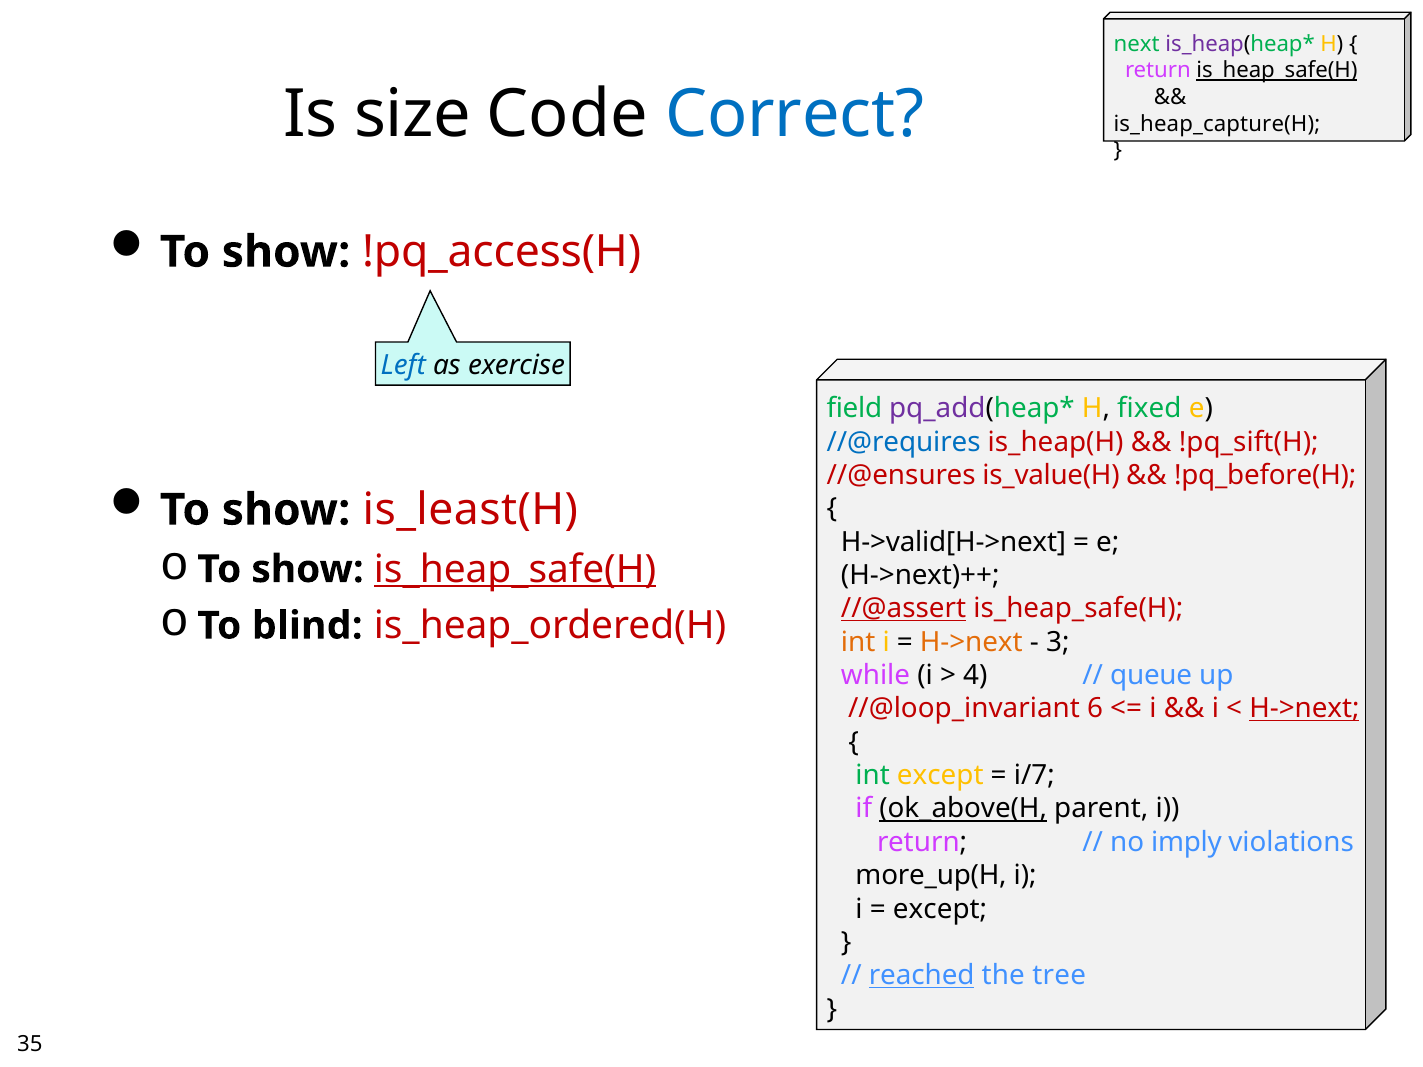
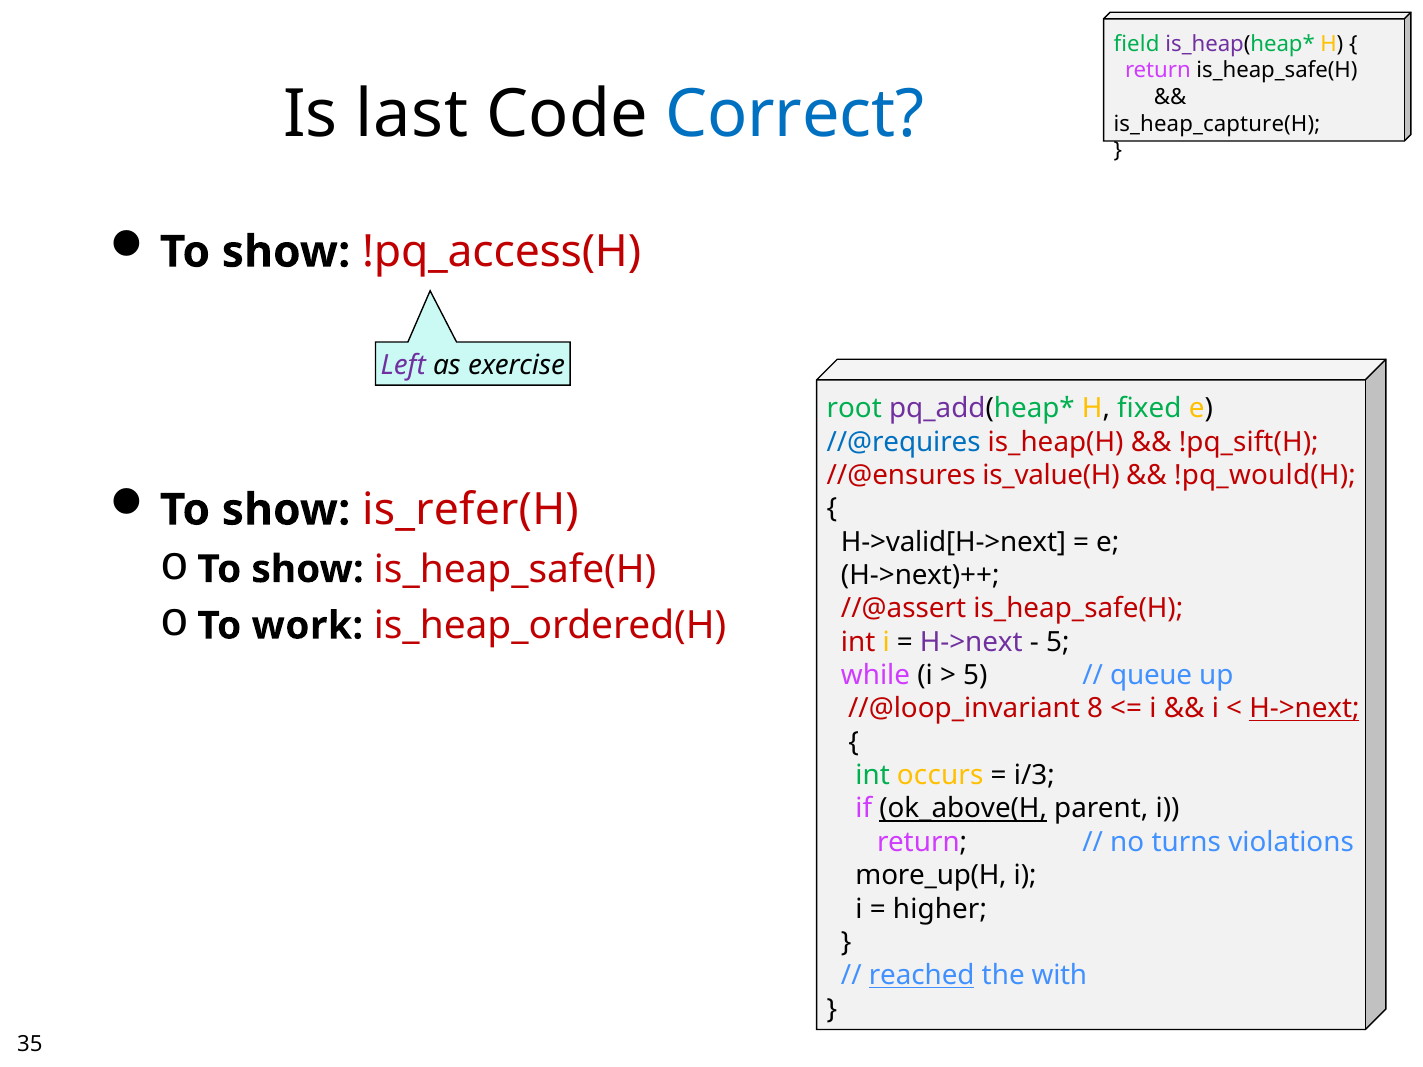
next: next -> field (1137, 44)
is_heap_safe(H underline: present -> none (1277, 70)
size: size -> last (412, 114)
Left colour: blue -> purple (403, 366)
field: field -> root (854, 409)
!pq_before(H: !pq_before(H -> !pq_would(H (1265, 475)
is_least(H: is_least(H -> is_refer(H (470, 510)
is_heap_safe(H underline: present -> none (515, 569)
//@assert underline: present -> none (904, 609)
blind: blind -> work (307, 626)
int colour: orange -> red (858, 642)
H->next colour: orange -> purple (971, 642)
3: 3 -> 5 (1058, 642)
4: 4 -> 5 (975, 675)
6: 6 -> 8 (1095, 709)
int except: except -> occurs (940, 776)
i/7: i/7 -> i/3 (1034, 776)
imply: imply -> turns (1186, 842)
except: except -> higher (940, 909)
tree: tree -> with (1059, 976)
